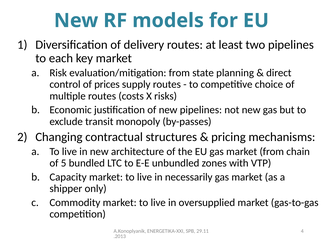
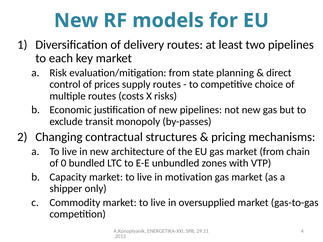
5: 5 -> 0 (64, 163)
necessarily: necessarily -> motivation (189, 177)
